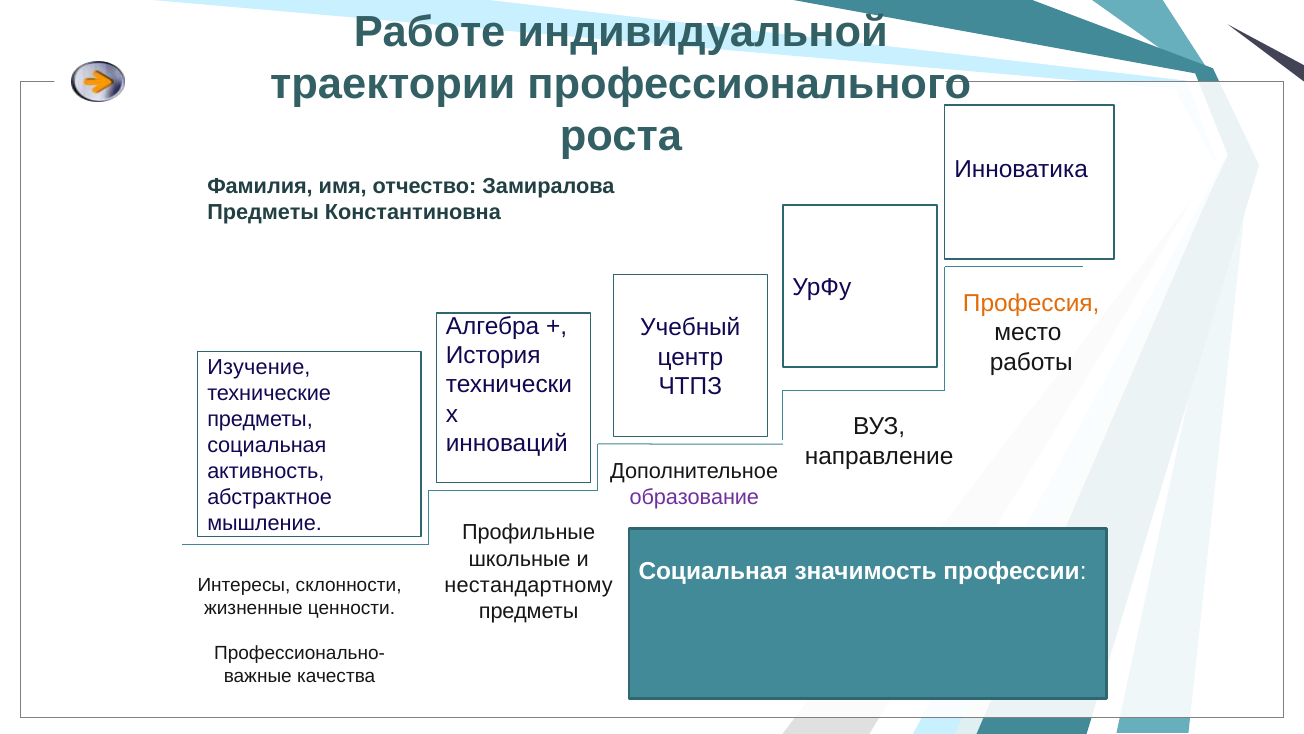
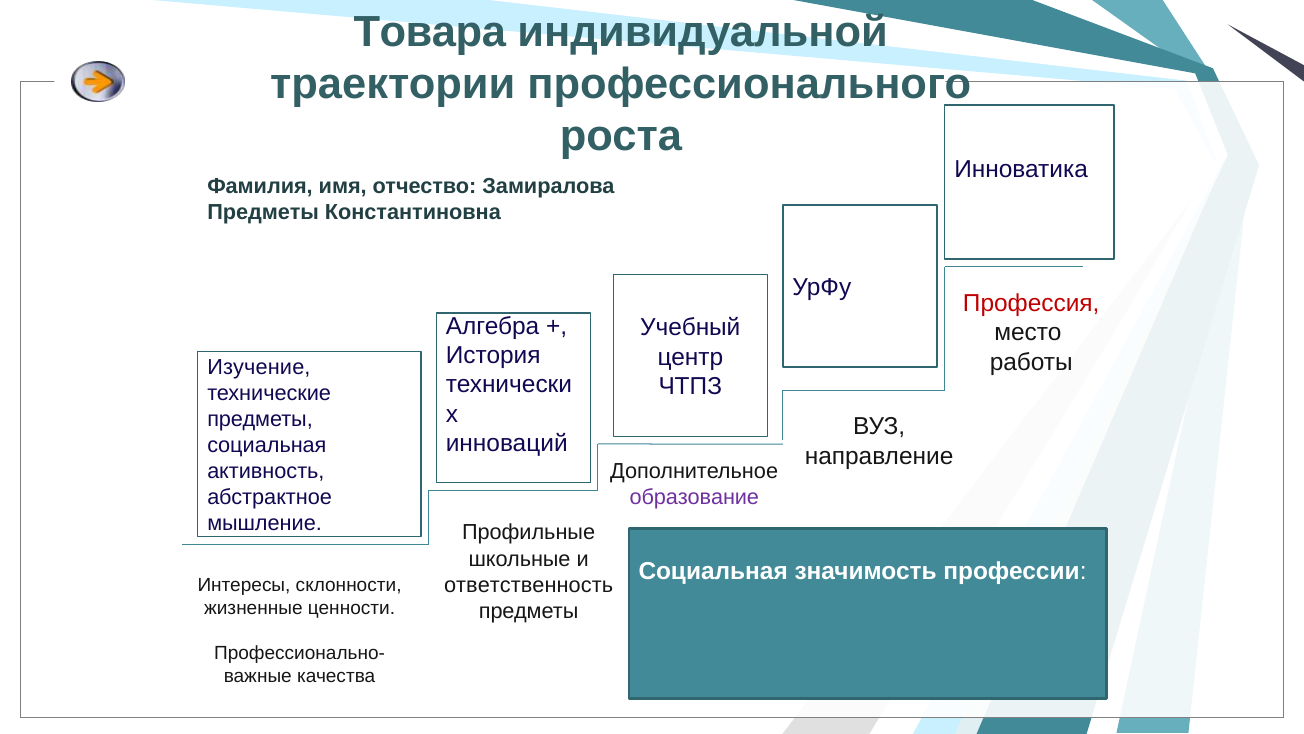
Работе: Работе -> Товара (430, 32)
Профессия colour: orange -> red (1031, 303)
нестандартному: нестандартному -> ответственность (529, 585)
